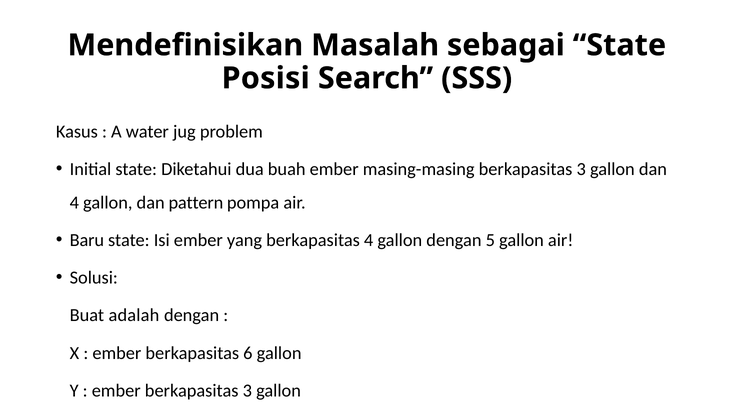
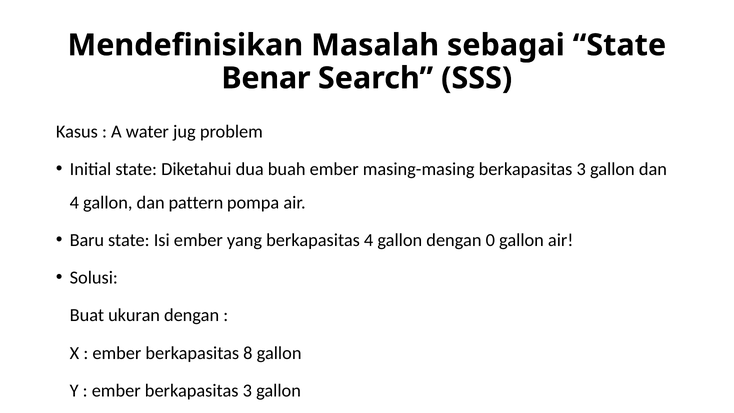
Posisi: Posisi -> Benar (266, 78)
5: 5 -> 0 (490, 240)
adalah: adalah -> ukuran (134, 315)
6: 6 -> 8 (248, 353)
